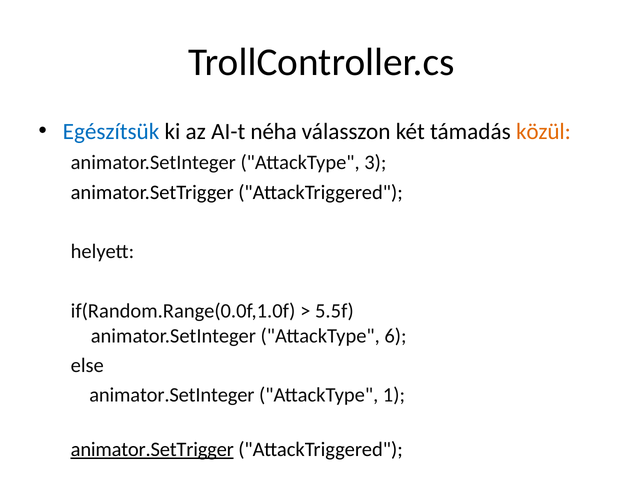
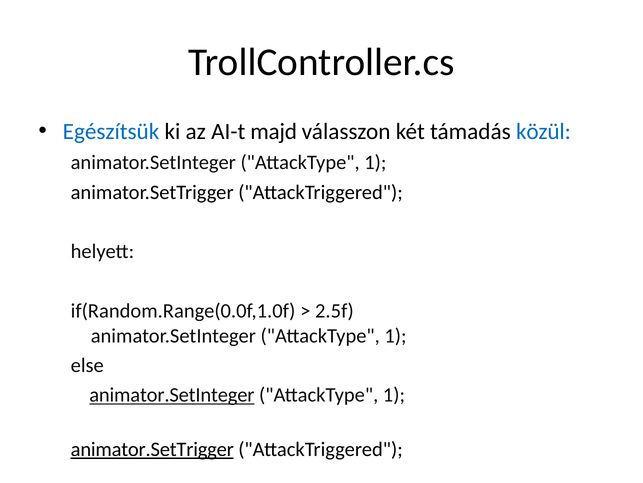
néha: néha -> majd (274, 131)
közül colour: orange -> blue (543, 131)
3: 3 -> 1 (375, 162)
5.5f: 5.5f -> 2.5f (334, 311)
6: 6 -> 1 (395, 335)
animator.SetInteger underline: none -> present (172, 394)
